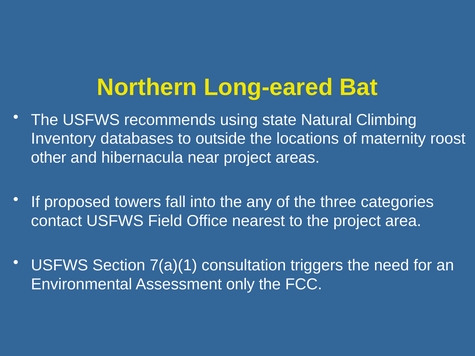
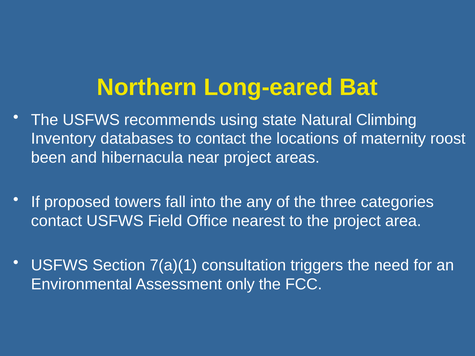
to outside: outside -> contact (221, 139)
other: other -> been (49, 158)
